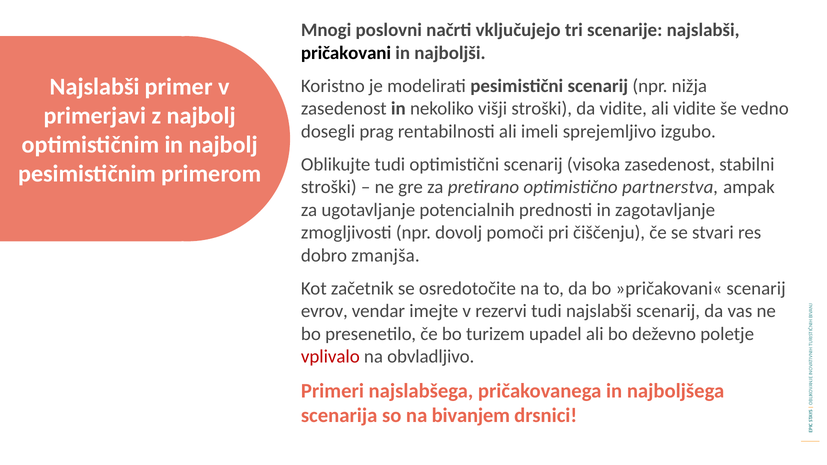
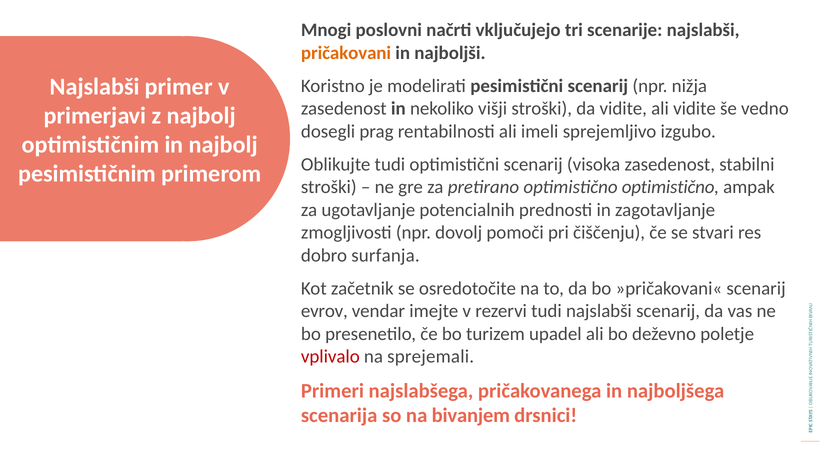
pričakovani colour: black -> orange (346, 53)
optimistično partnerstva: partnerstva -> optimistično (670, 187)
zmanjša: zmanjša -> surfanja (385, 255)
obvladljivo: obvladljivo -> sprejemali (431, 357)
